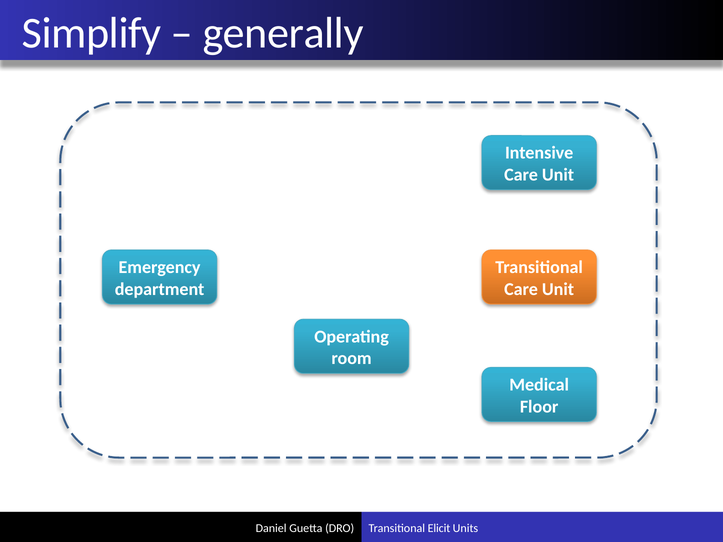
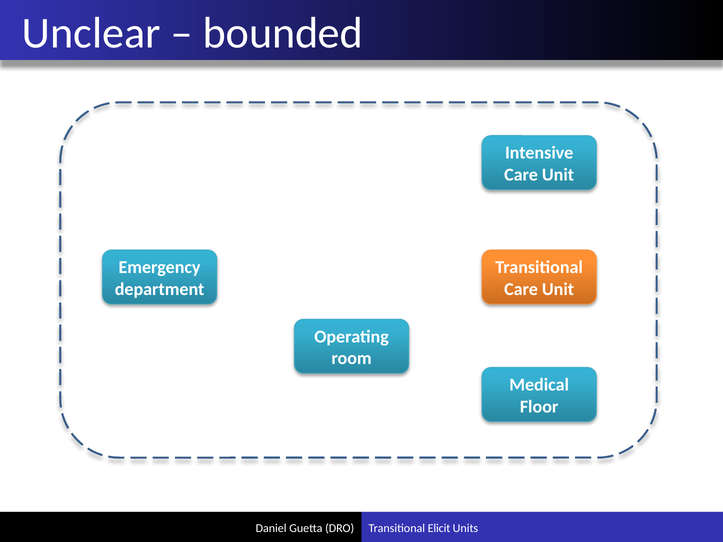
Simplify: Simplify -> Unclear (91, 33)
generally: generally -> bounded (283, 33)
